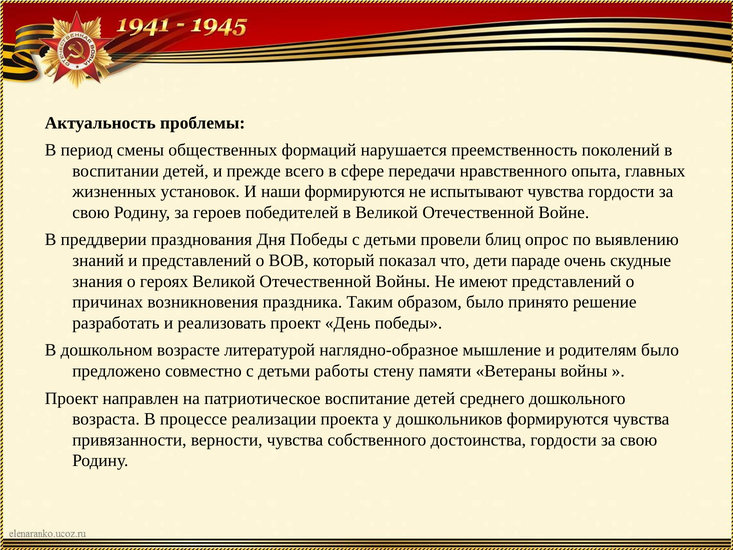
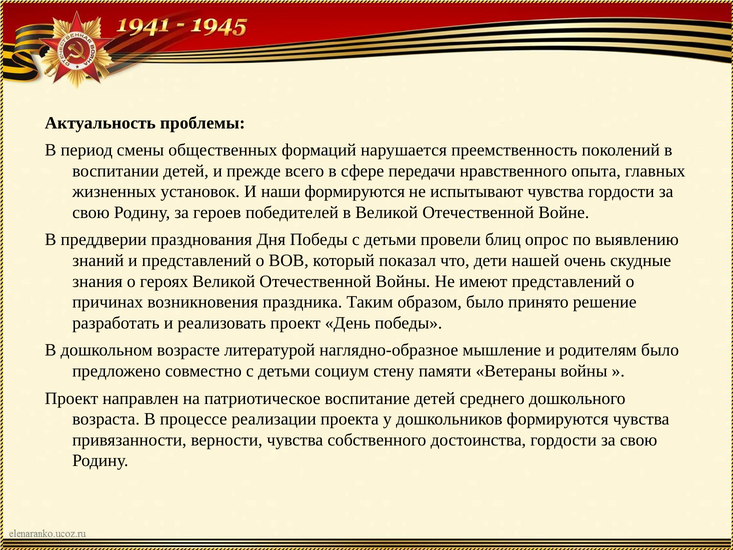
параде: параде -> нашей (536, 260)
работы: работы -> социум (342, 371)
